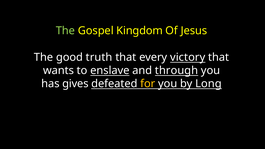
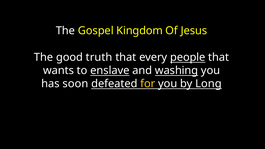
The colour: light green -> white (65, 31)
victory: victory -> people (188, 57)
through: through -> washing (177, 71)
gives: gives -> soon (75, 84)
